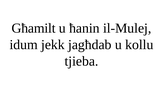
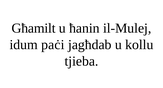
jekk: jekk -> paċi (53, 45)
